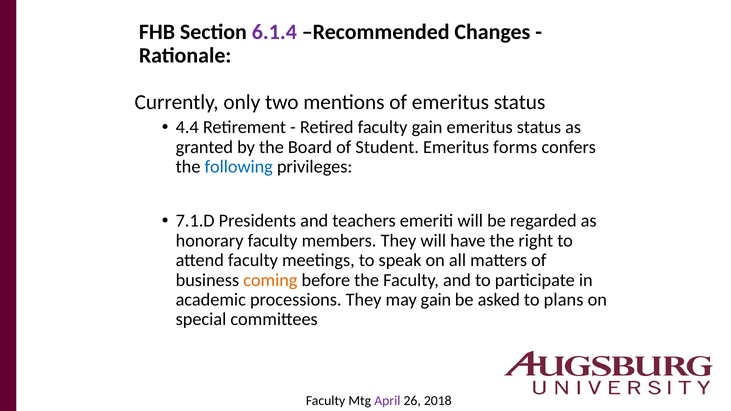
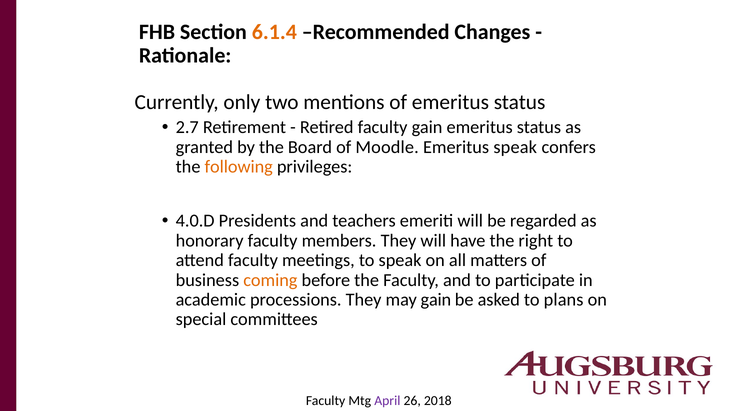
6.1.4 colour: purple -> orange (274, 32)
4.4: 4.4 -> 2.7 (187, 127)
Student: Student -> Moodle (387, 147)
Emeritus forms: forms -> speak (515, 147)
following colour: blue -> orange (239, 167)
7.1.D: 7.1.D -> 4.0.D (195, 221)
